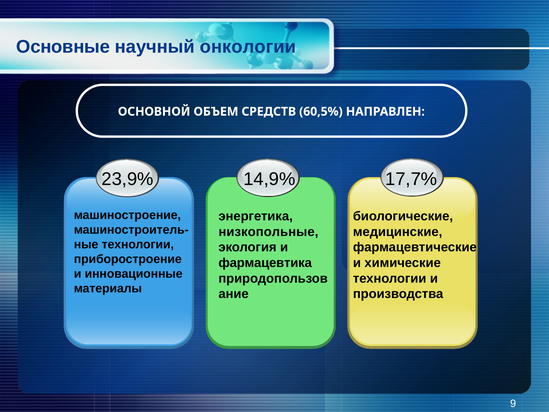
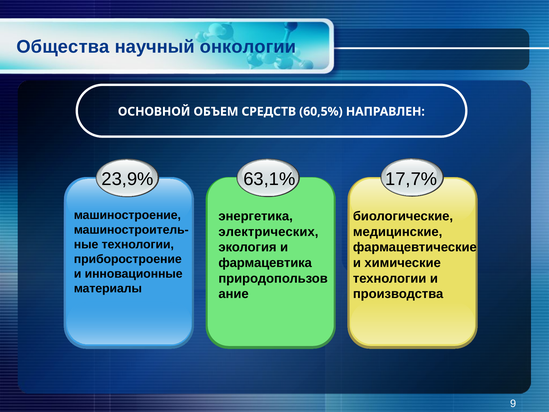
Основные: Основные -> Общества (63, 47)
14,9%: 14,9% -> 63,1% (269, 179)
низкопольные: низкопольные -> электрических (268, 232)
